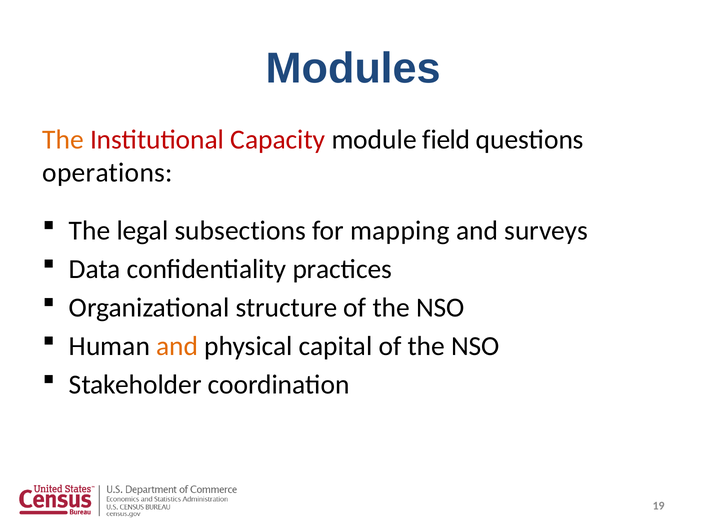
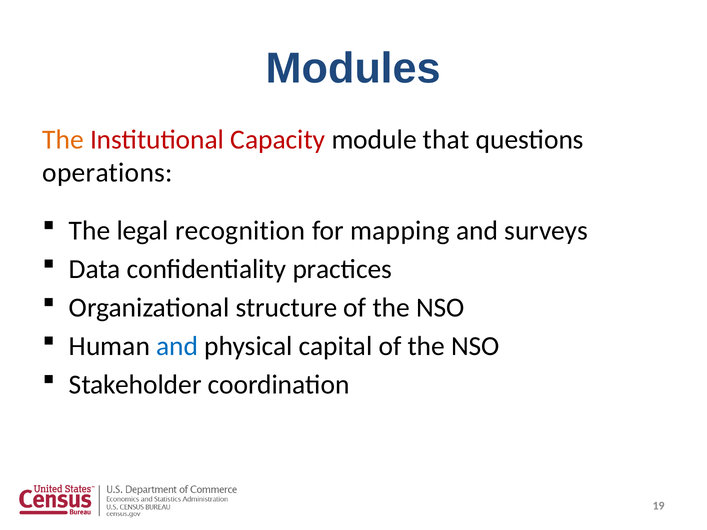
field: field -> that (446, 140)
subsections: subsections -> recognition (240, 231)
and colour: orange -> blue (177, 346)
